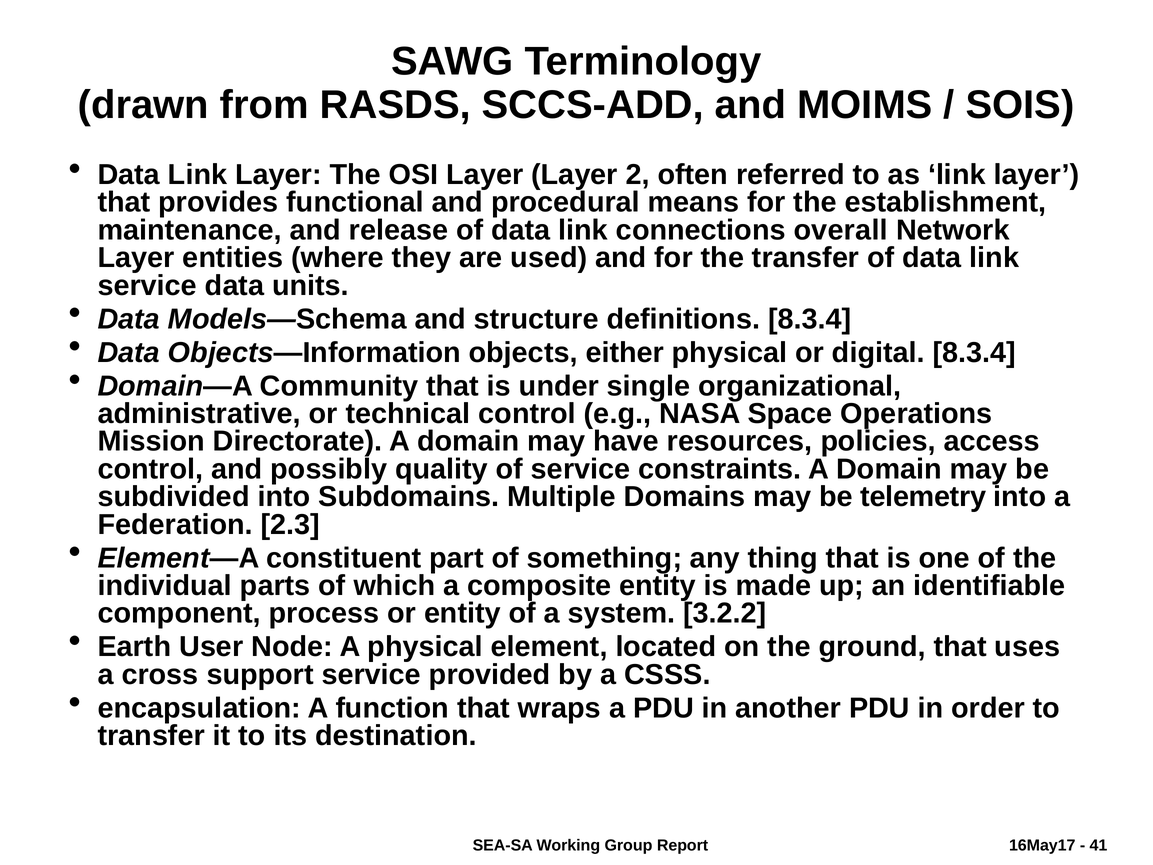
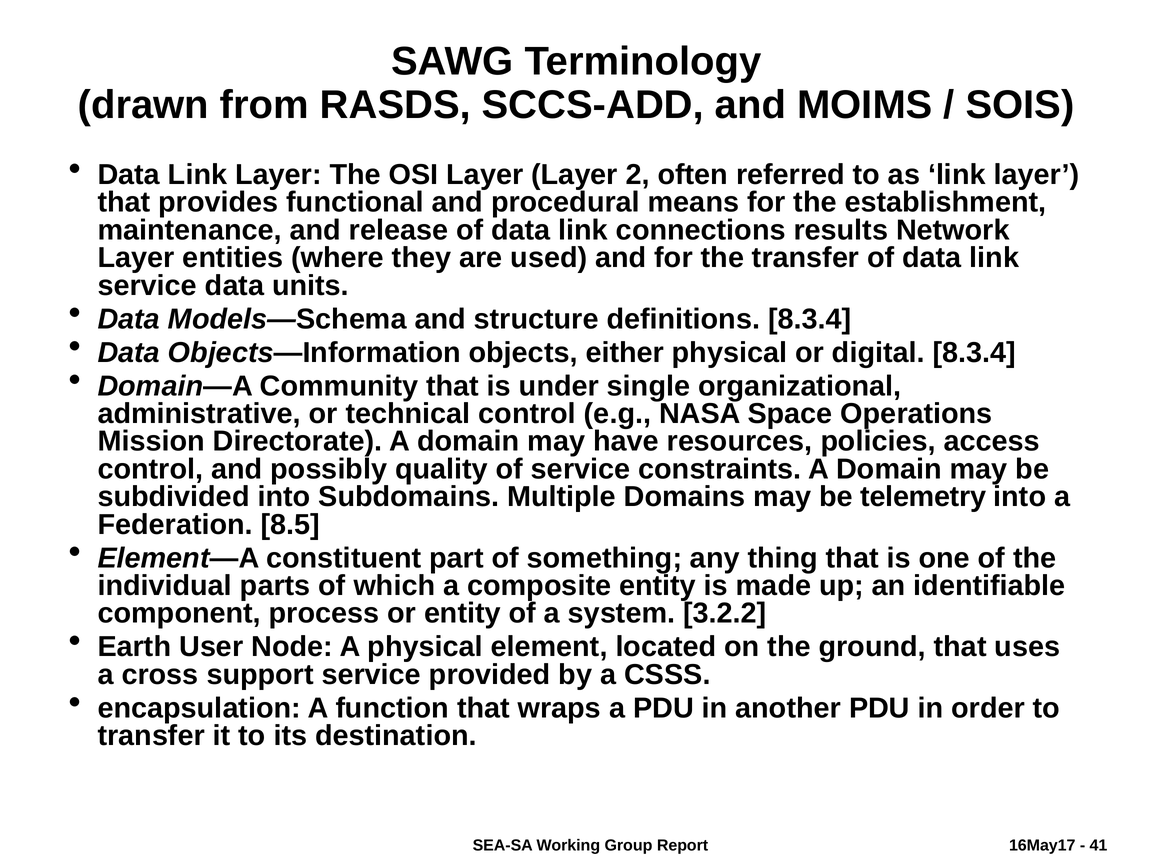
overall: overall -> results (841, 230)
2.3: 2.3 -> 8.5 (290, 524)
